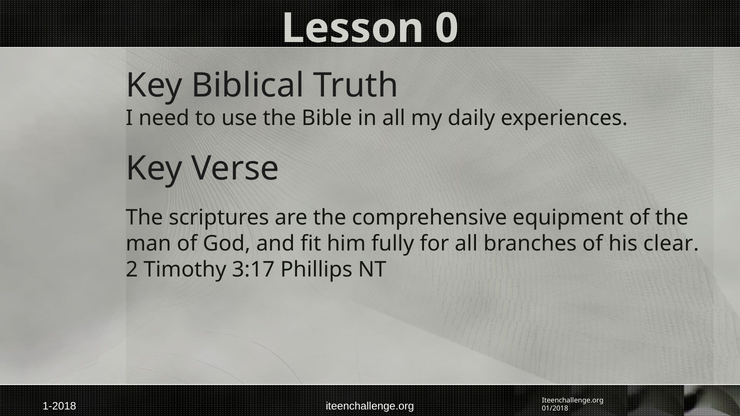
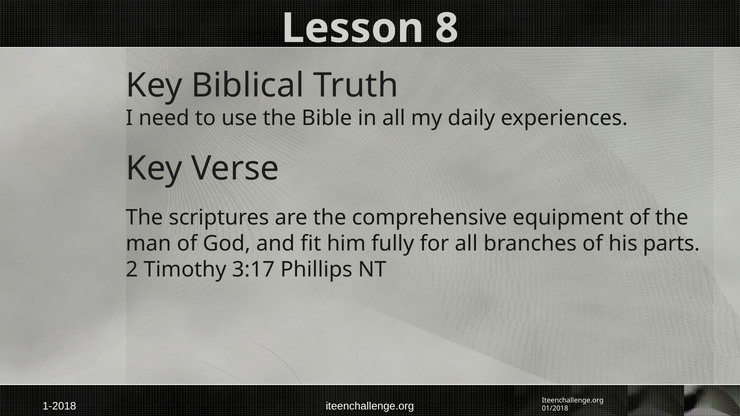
0: 0 -> 8 (447, 28)
clear: clear -> parts (671, 244)
